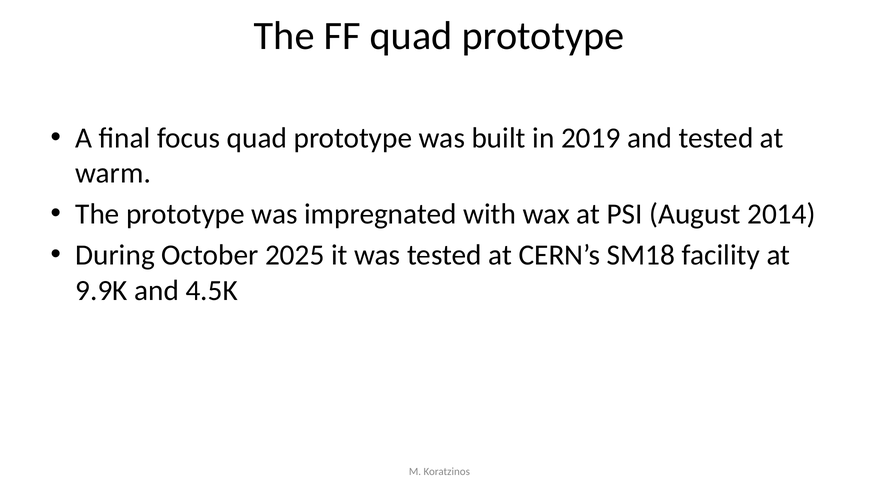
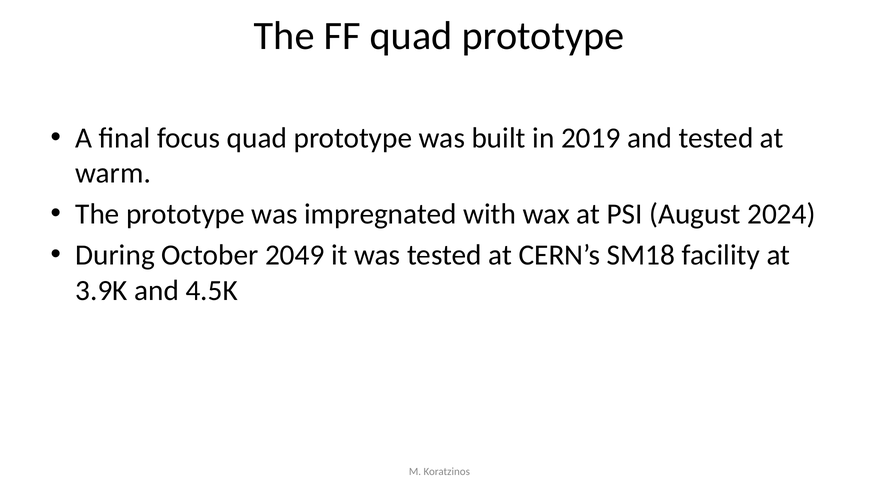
2014: 2014 -> 2024 (781, 214)
2025: 2025 -> 2049 (295, 256)
9.9K: 9.9K -> 3.9K (101, 291)
